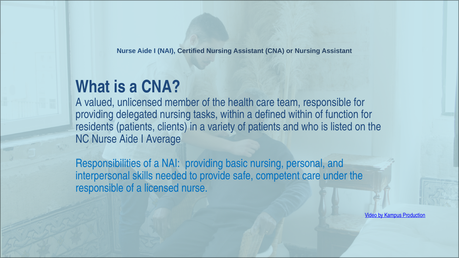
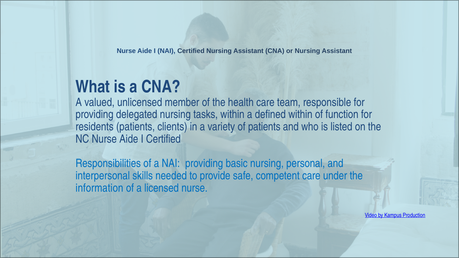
I Average: Average -> Certified (163, 139)
responsible: responsible -> information (99, 188)
